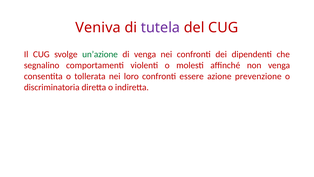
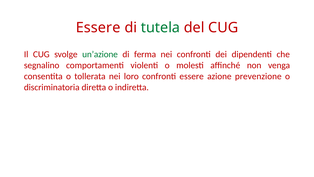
Veniva: Veniva -> Essere (98, 27)
tutela colour: purple -> green (160, 27)
di venga: venga -> ferma (145, 54)
